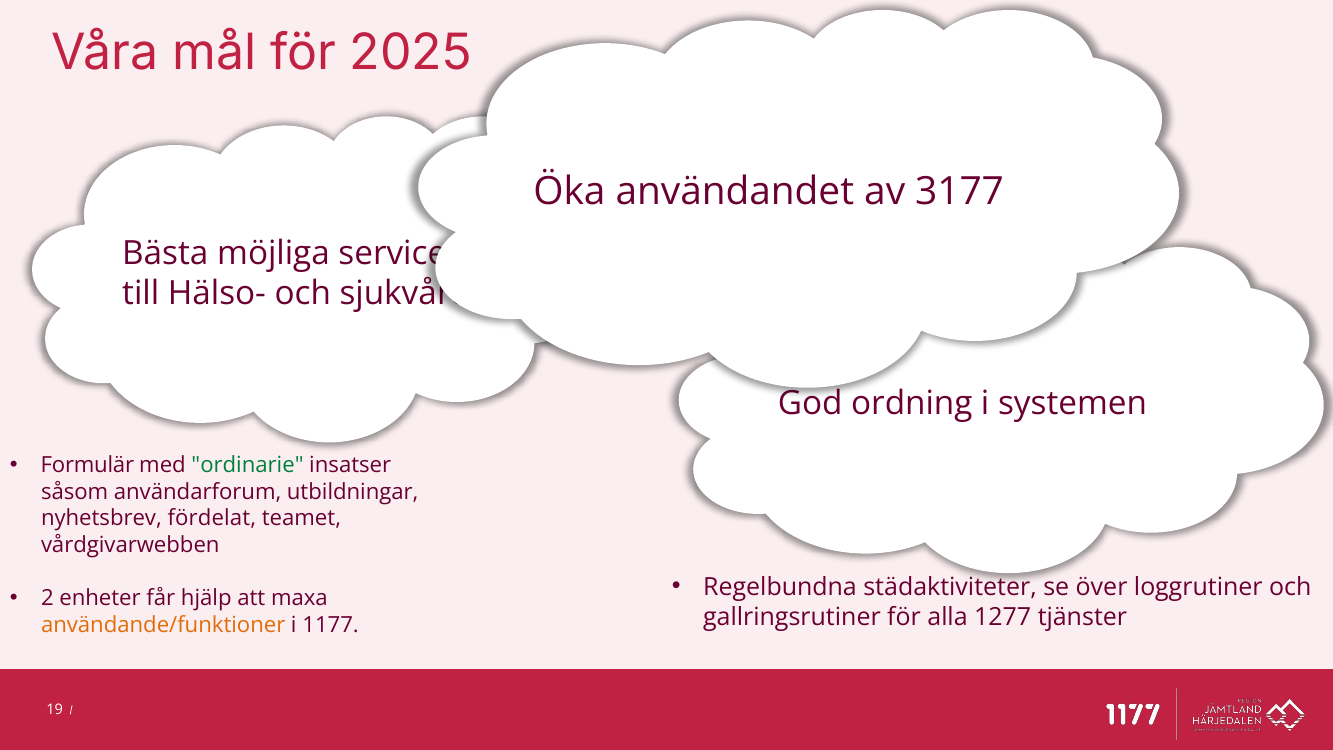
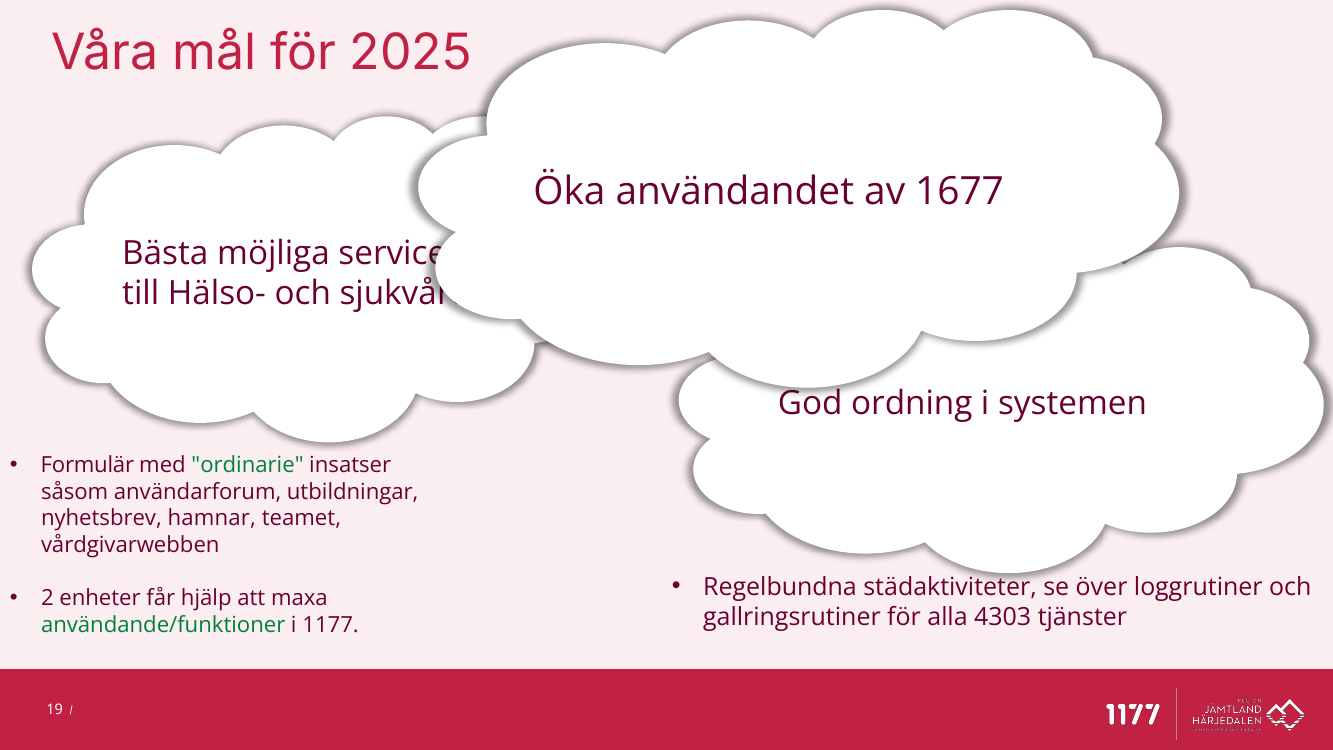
3177: 3177 -> 1677 (960, 191)
fördelat: fördelat -> hamnar (212, 518)
1277: 1277 -> 4303 (1003, 617)
användande/funktioner colour: orange -> green (163, 625)
